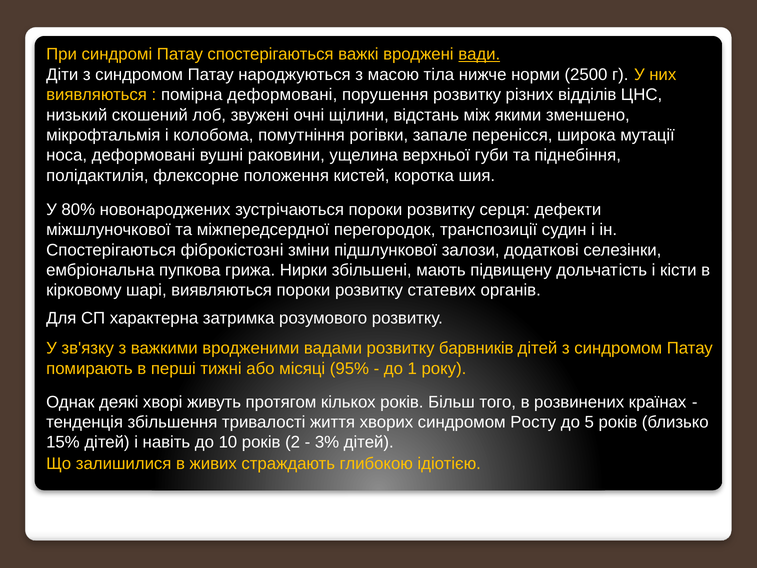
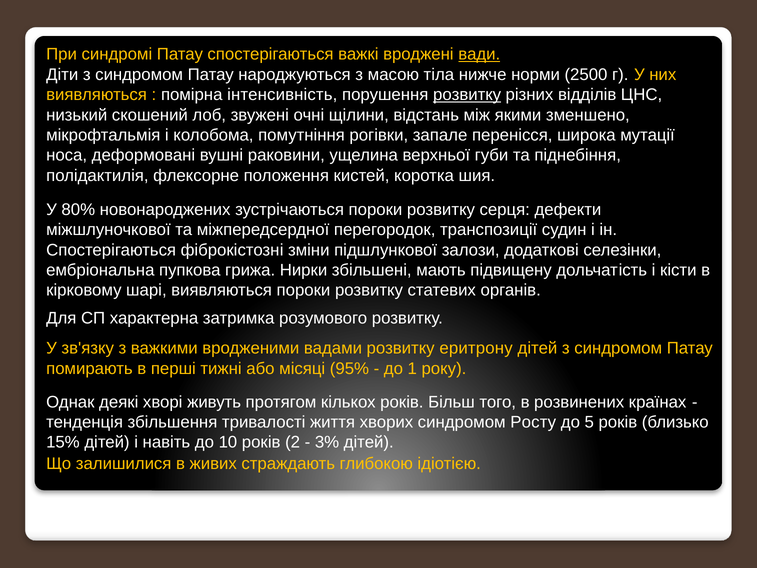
помірна деформовані: деформовані -> інтенсивність (282, 95)
розвитку underline: none -> present (467, 95)
барвників: барвників -> еритрону (476, 348)
